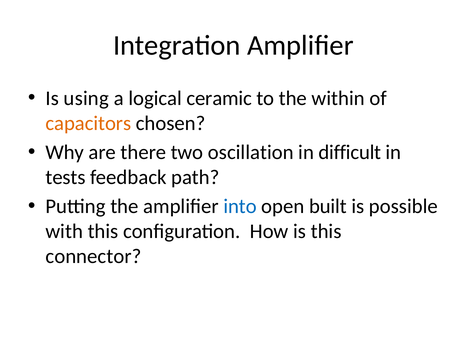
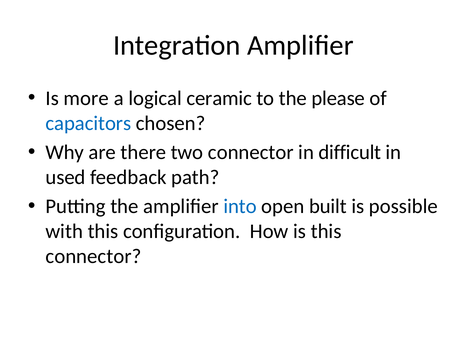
using: using -> more (86, 98)
within: within -> please (338, 98)
capacitors colour: orange -> blue (88, 123)
two oscillation: oscillation -> connector (251, 152)
tests: tests -> used (66, 177)
